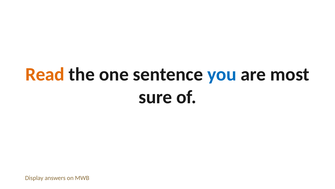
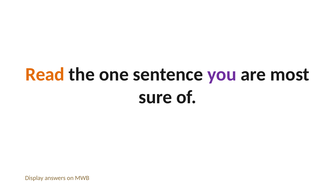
you colour: blue -> purple (222, 74)
